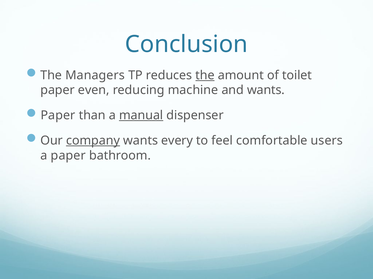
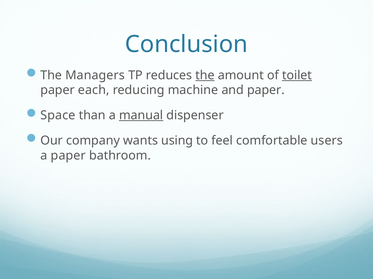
toilet underline: none -> present (297, 75)
even: even -> each (94, 90)
and wants: wants -> paper (266, 90)
Paper: Paper -> Space (58, 116)
company underline: present -> none (93, 141)
every: every -> using (177, 141)
